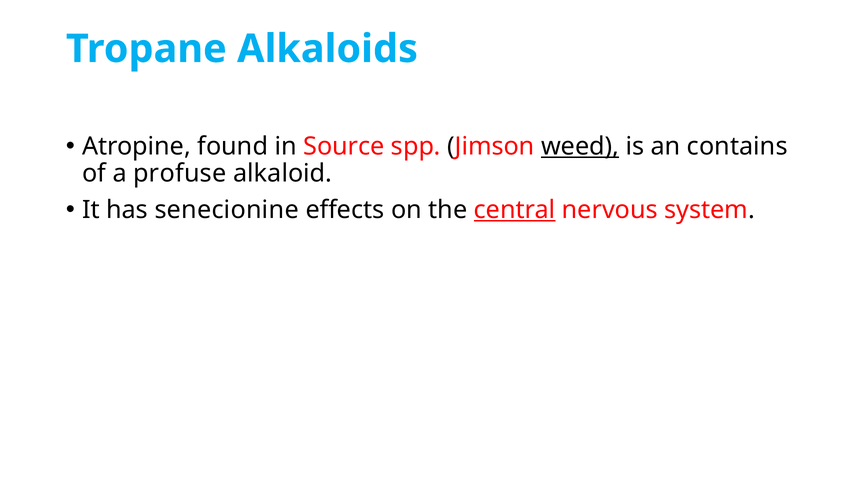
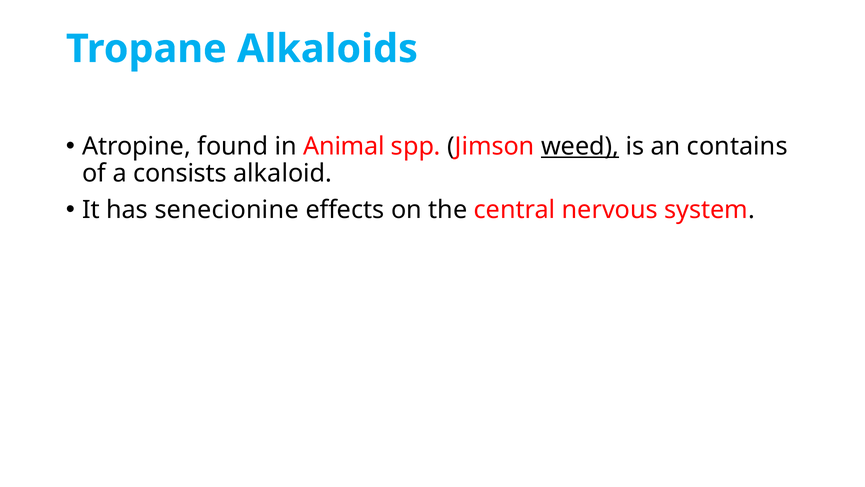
Source: Source -> Animal (344, 146)
profuse: profuse -> consists (180, 173)
central underline: present -> none (515, 210)
